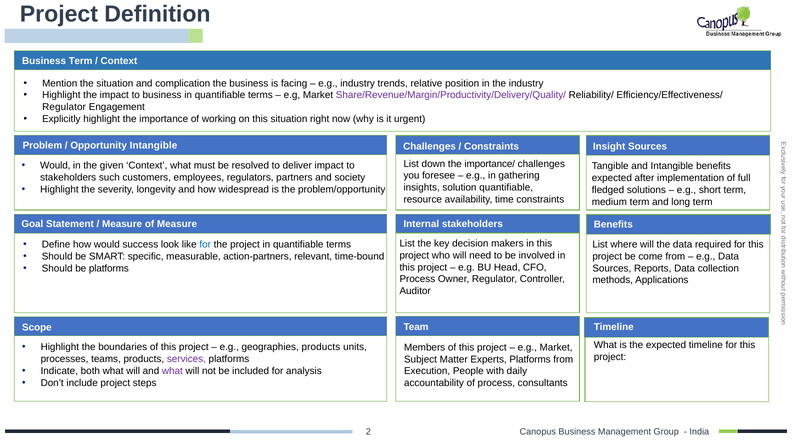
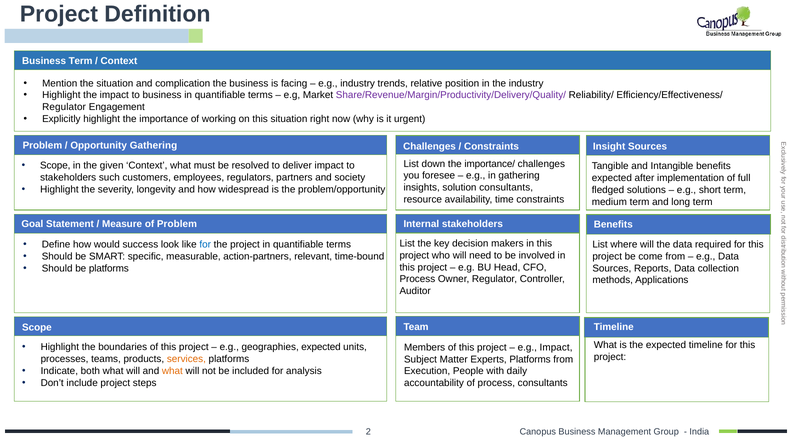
Opportunity Intangible: Intangible -> Gathering (154, 145)
Would: Would -> Scope (55, 166)
solution quantifiable: quantifiable -> consultants (506, 187)
of Measure: Measure -> Problem (177, 224)
geographies products: products -> expected (321, 347)
Market: Market -> Impact (556, 347)
services colour: purple -> orange (186, 359)
what colour: purple -> orange (172, 371)
